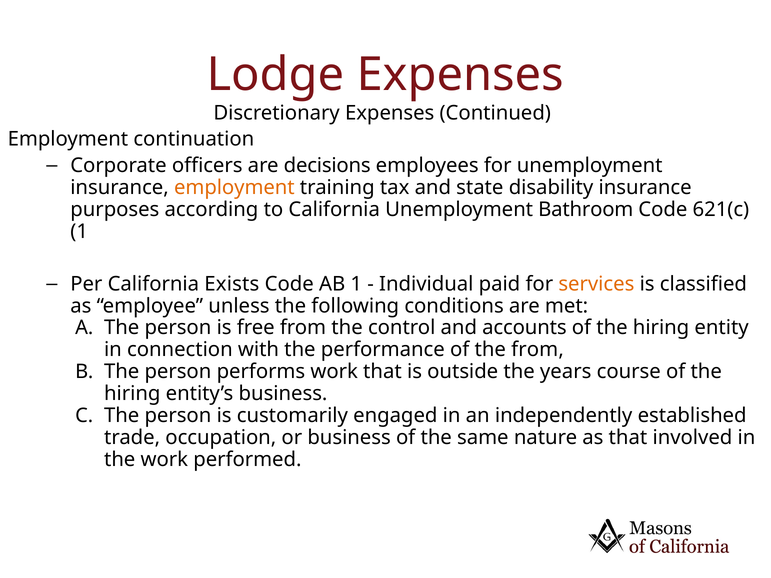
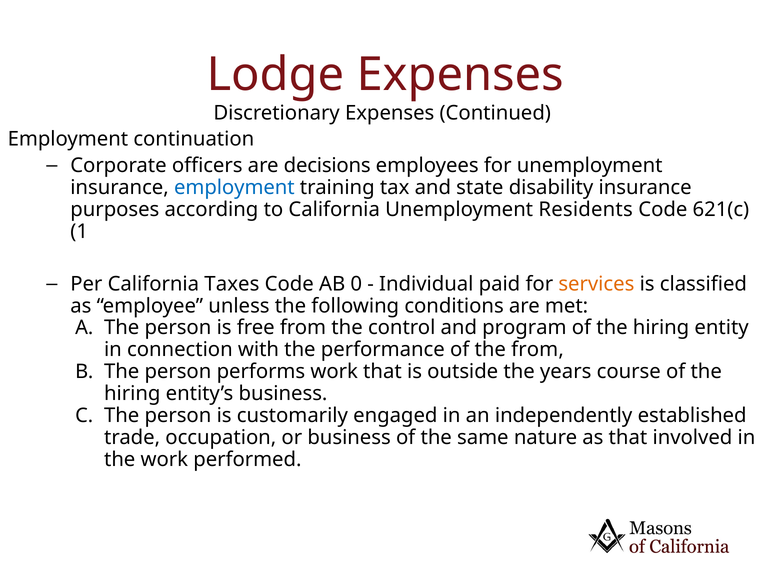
employment colour: orange -> blue (234, 188)
Bathroom: Bathroom -> Residents (586, 210)
Exists: Exists -> Taxes (232, 284)
AB 1: 1 -> 0 (356, 284)
accounts: accounts -> program (524, 328)
